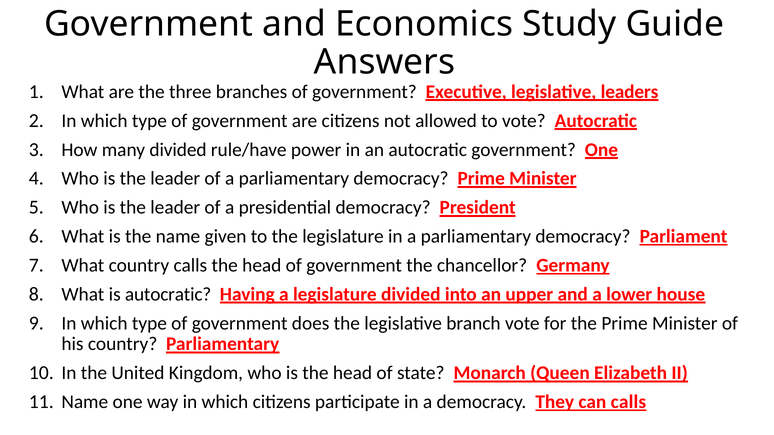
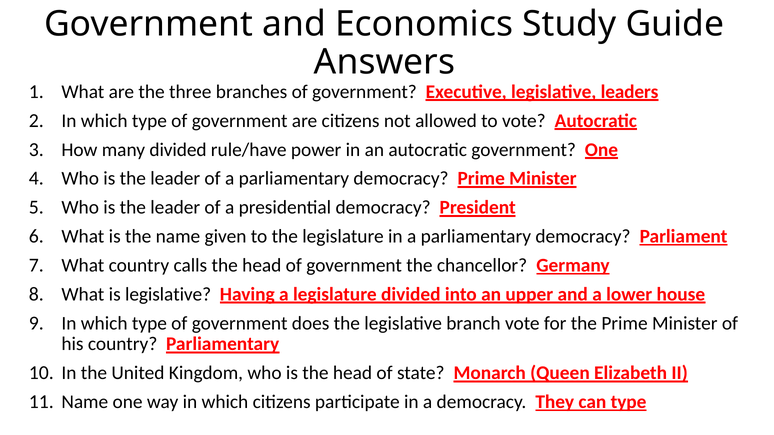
is autocratic: autocratic -> legislative (168, 295)
can calls: calls -> type (629, 402)
